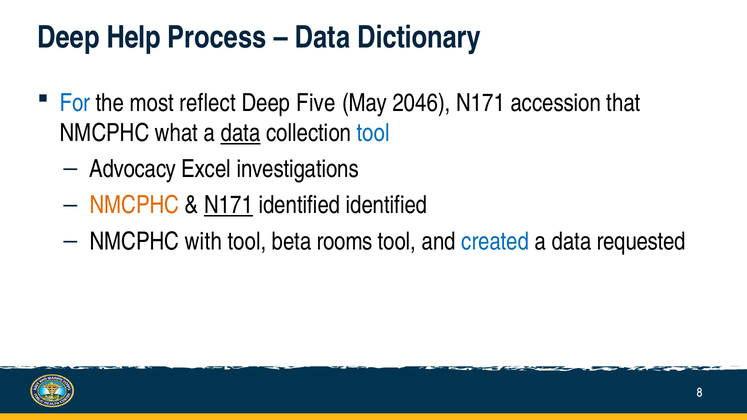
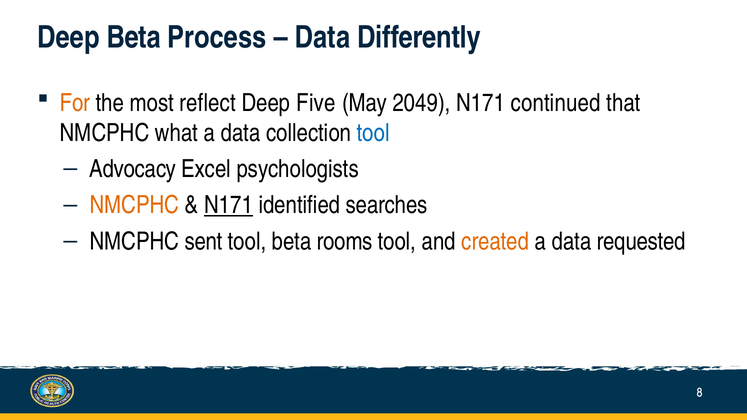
Deep Help: Help -> Beta (134, 38)
Dictionary: Dictionary -> Differently (419, 38)
For colour: blue -> orange (75, 103)
2046: 2046 -> 2049 (422, 103)
accession: accession -> continued (556, 103)
data underline: present -> none (241, 133)
investigations: investigations -> psychologists (298, 169)
identified identified: identified -> searches (387, 205)
with: with -> sent (204, 241)
created colour: blue -> orange (495, 241)
